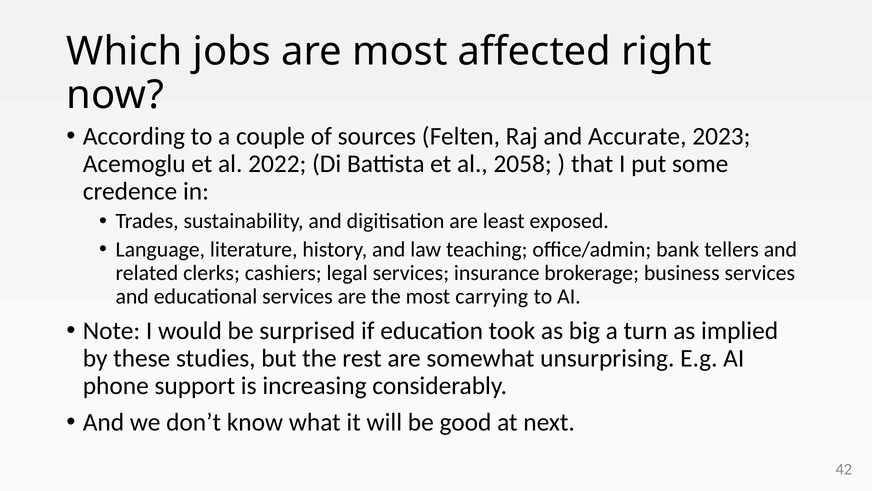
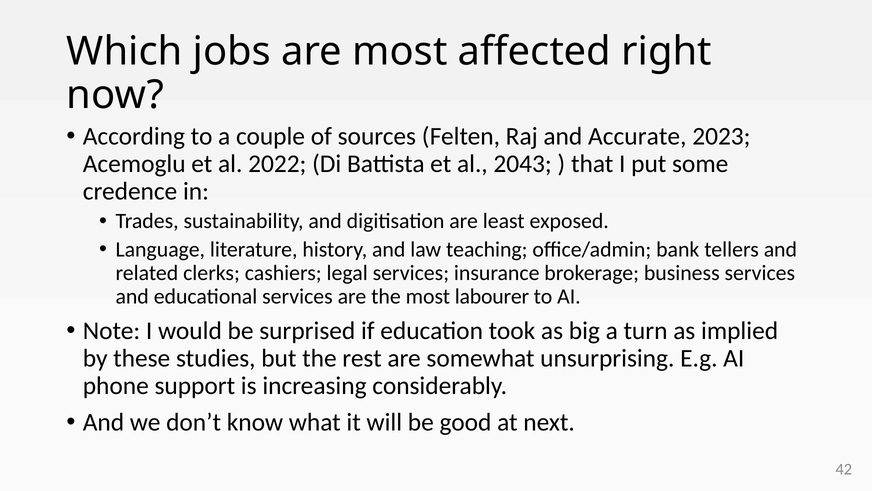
2058: 2058 -> 2043 (523, 164)
carrying: carrying -> labourer (492, 296)
